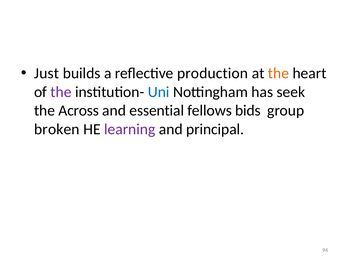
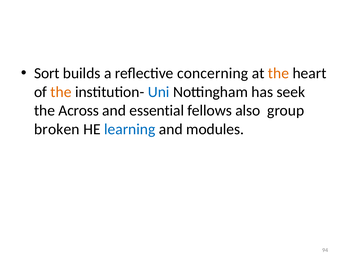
Just: Just -> Sort (47, 73)
production: production -> concerning (213, 73)
the colour: purple -> orange (61, 92)
bids: bids -> also (248, 110)
learning colour: purple -> blue (130, 129)
principal: principal -> modules (215, 129)
